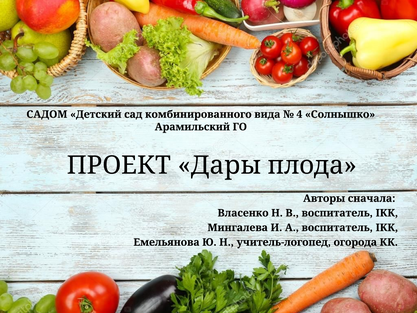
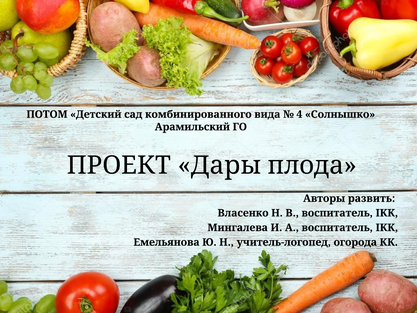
САДОМ: САДОМ -> ПОТОМ (47, 114)
сначала: сначала -> развить (372, 198)
